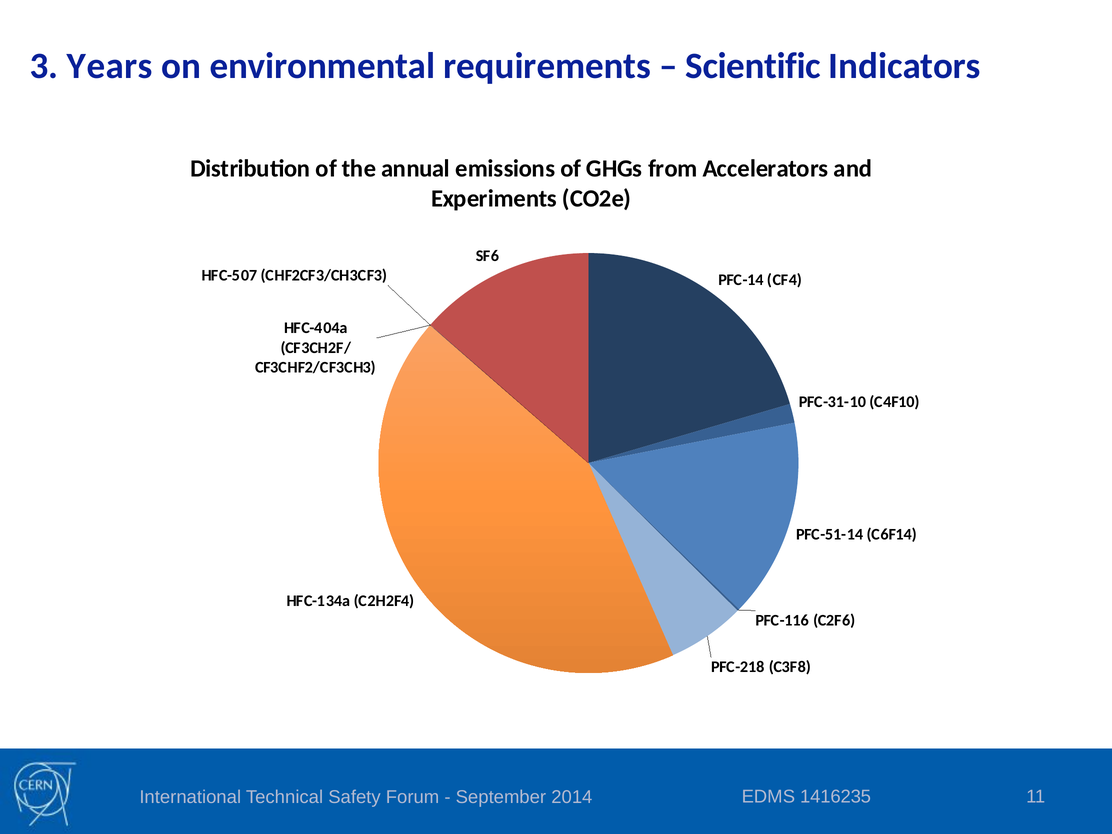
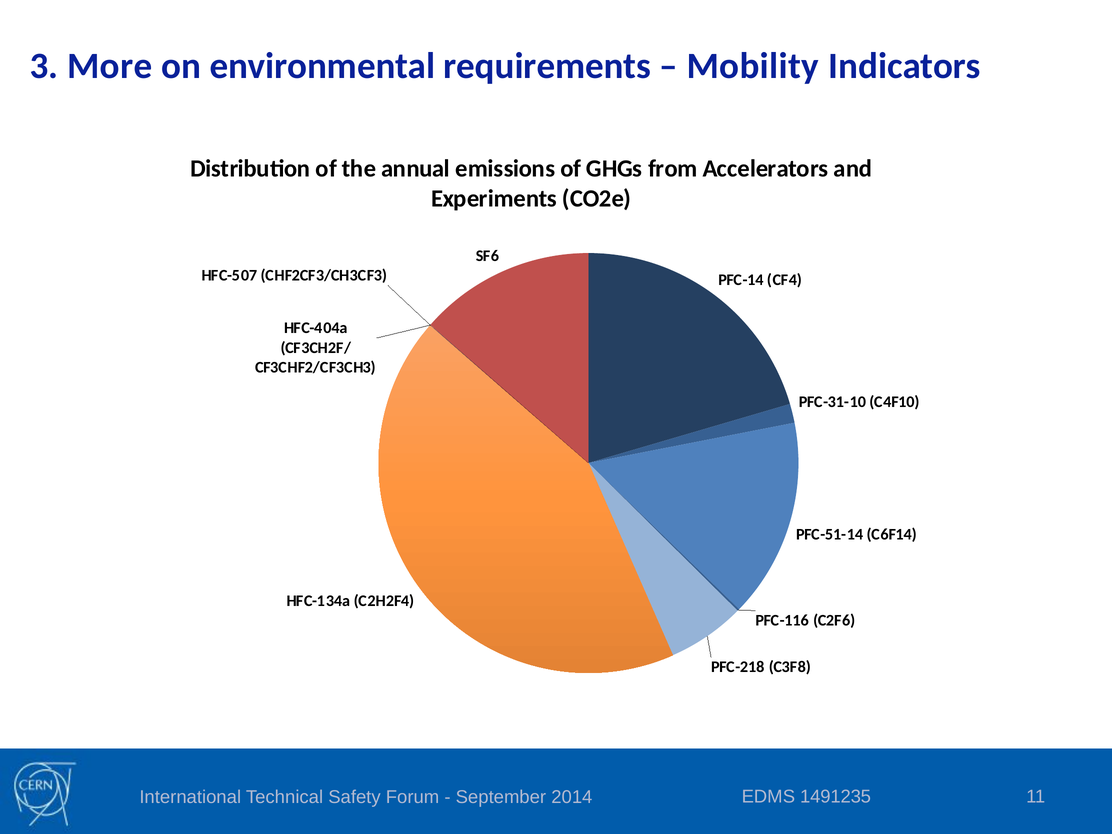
Years: Years -> More (110, 66)
Scientific: Scientific -> Mobility (753, 66)
1416235: 1416235 -> 1491235 (836, 796)
